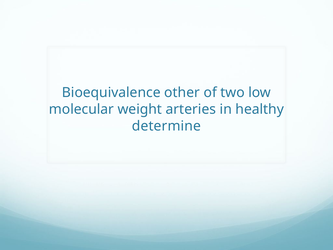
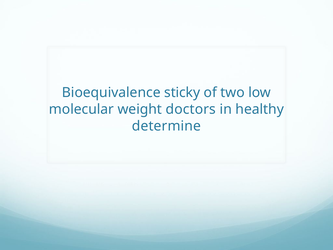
other: other -> sticky (182, 93)
arteries: arteries -> doctors (191, 109)
